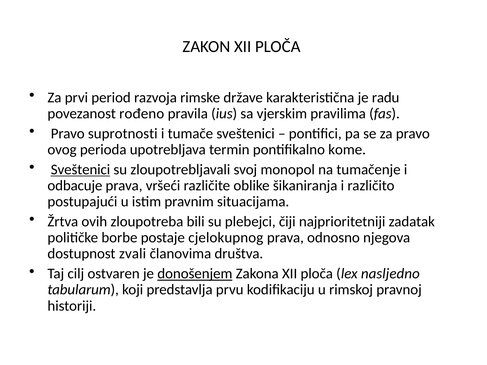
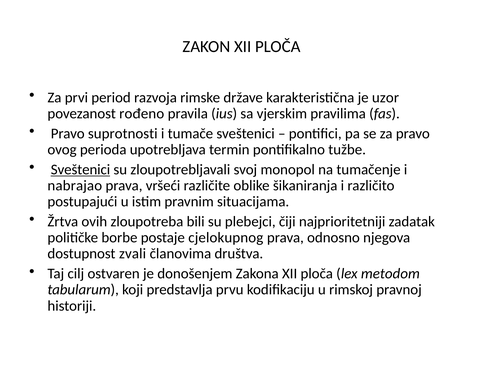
radu: radu -> uzor (385, 98)
kome: kome -> tužbe (347, 150)
odbacuje: odbacuje -> nabrajao (75, 186)
donošenjem underline: present -> none (195, 274)
nasljedno: nasljedno -> metodom (390, 274)
